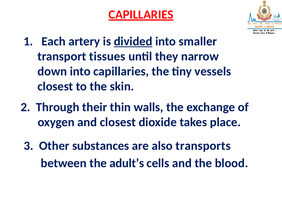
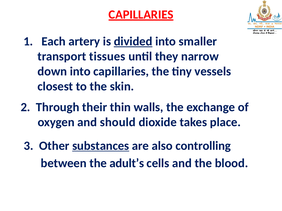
and closest: closest -> should (118, 122)
substances underline: none -> present (101, 146)
transports: transports -> controlling (203, 146)
